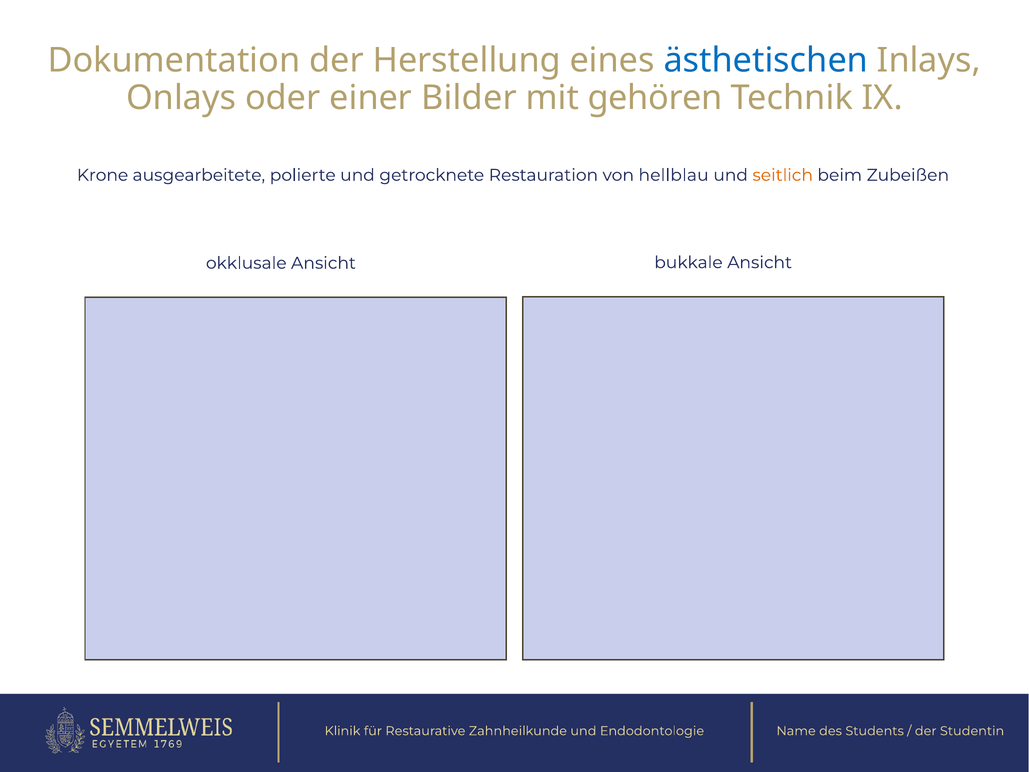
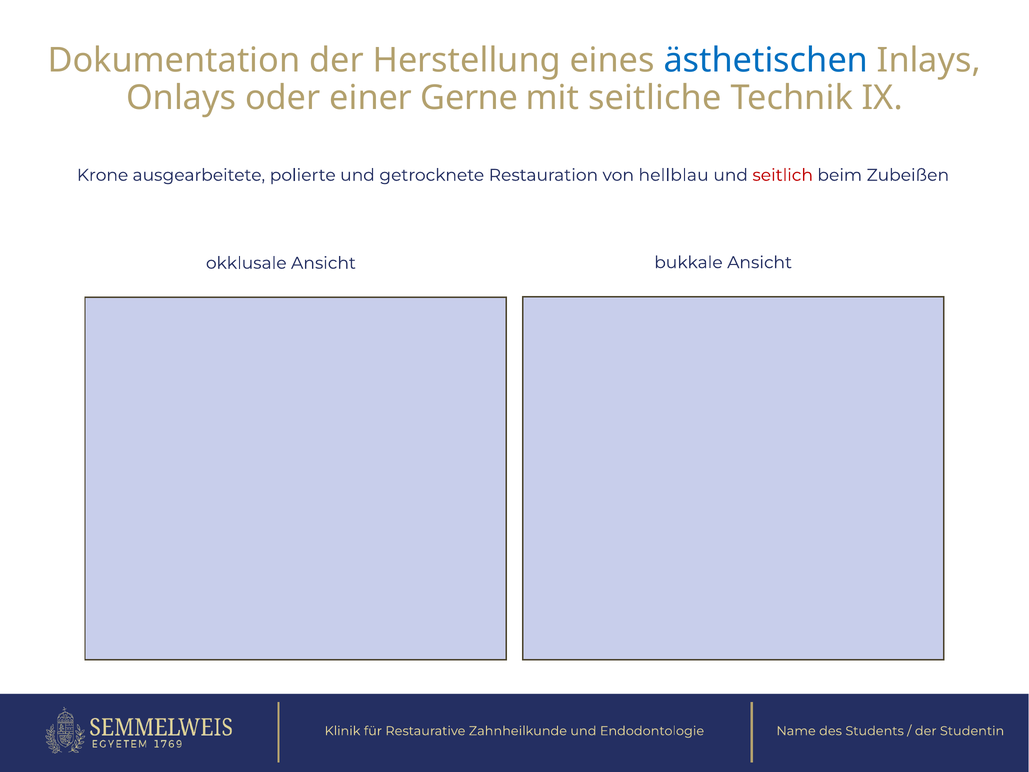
Bilder: Bilder -> Gerne (469, 98)
gehören: gehören -> seitliche (655, 98)
seitlich colour: orange -> red (783, 175)
